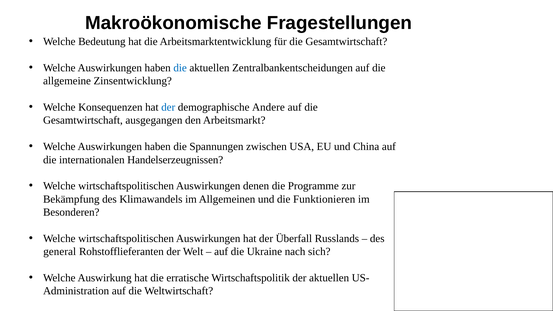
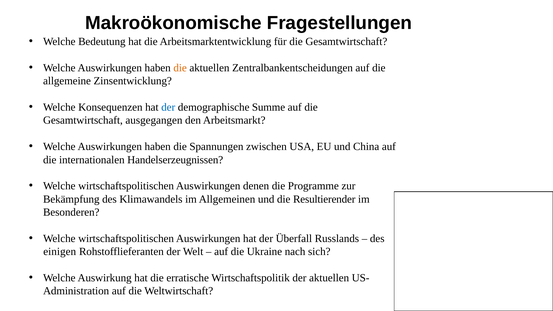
die colour: blue -> orange (180, 68)
Andere: Andere -> Summe (269, 107)
Funktionieren: Funktionieren -> Resultierender (324, 199)
general: general -> einigen (60, 252)
